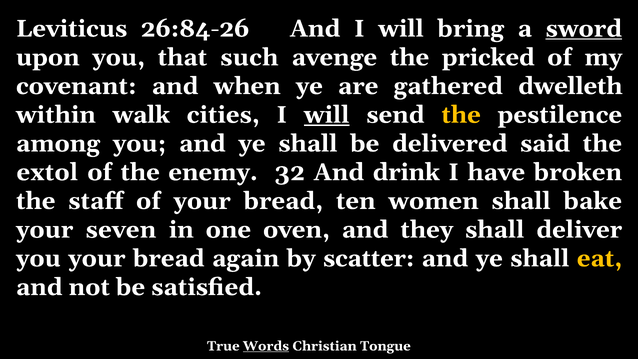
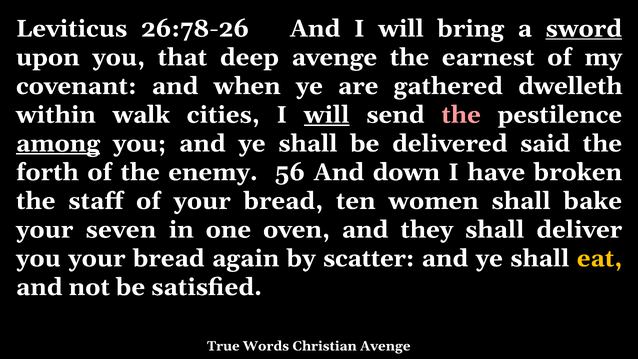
26:84-26: 26:84-26 -> 26:78-26 (195, 29)
such: such -> deep (249, 57)
pricked: pricked -> earnest (488, 57)
the colour: yellow -> pink (461, 115)
among underline: none -> present (58, 144)
extol: extol -> forth (47, 172)
32: 32 -> 56 (290, 172)
drink: drink -> down (406, 172)
Words underline: present -> none (266, 346)
Christian Tongue: Tongue -> Avenge (385, 346)
